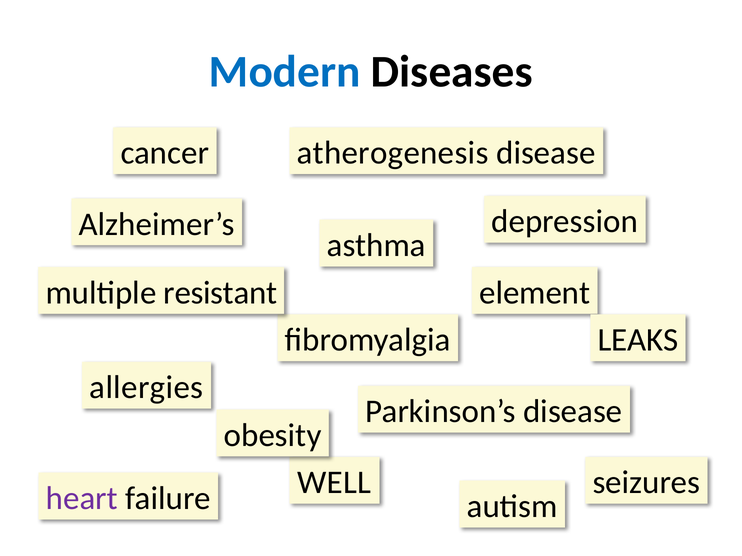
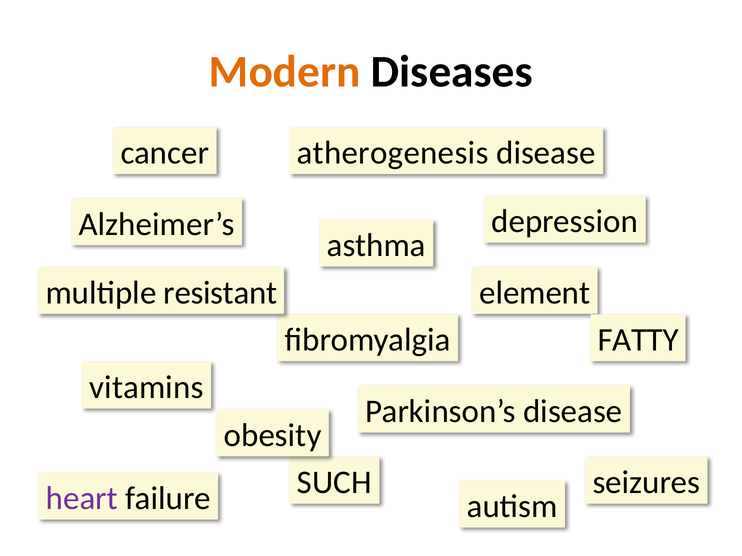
Modern colour: blue -> orange (285, 72)
LEAKS: LEAKS -> FATTY (638, 340)
allergies: allergies -> vitamins (146, 388)
WELL: WELL -> SUCH (334, 483)
